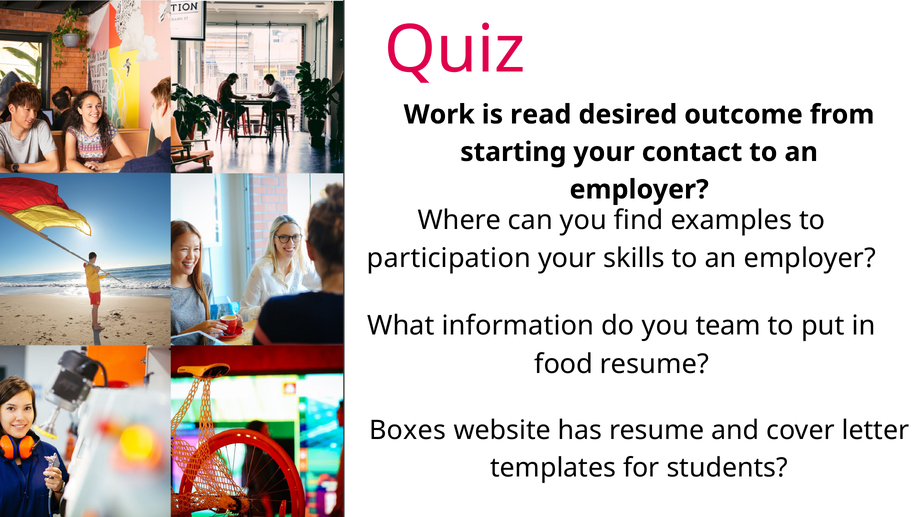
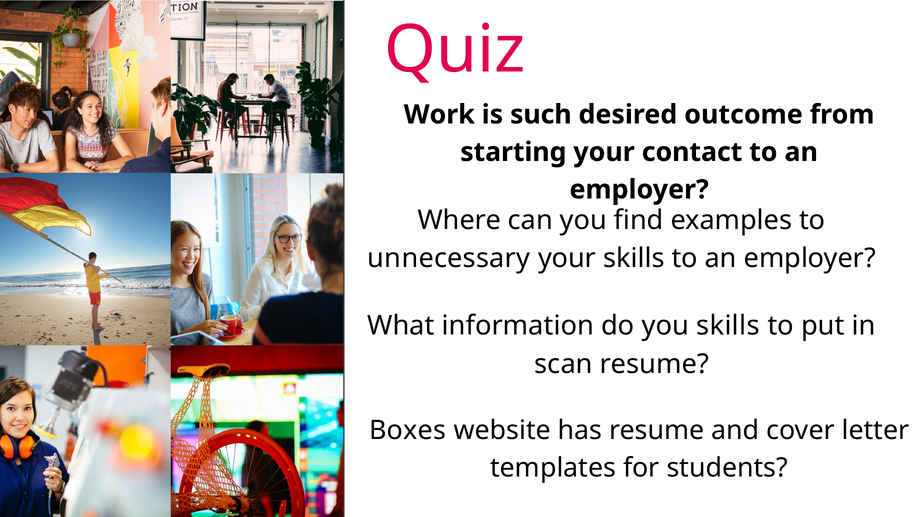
read: read -> such (541, 115)
participation: participation -> unnecessary (449, 258)
you team: team -> skills (728, 326)
food: food -> scan (564, 364)
